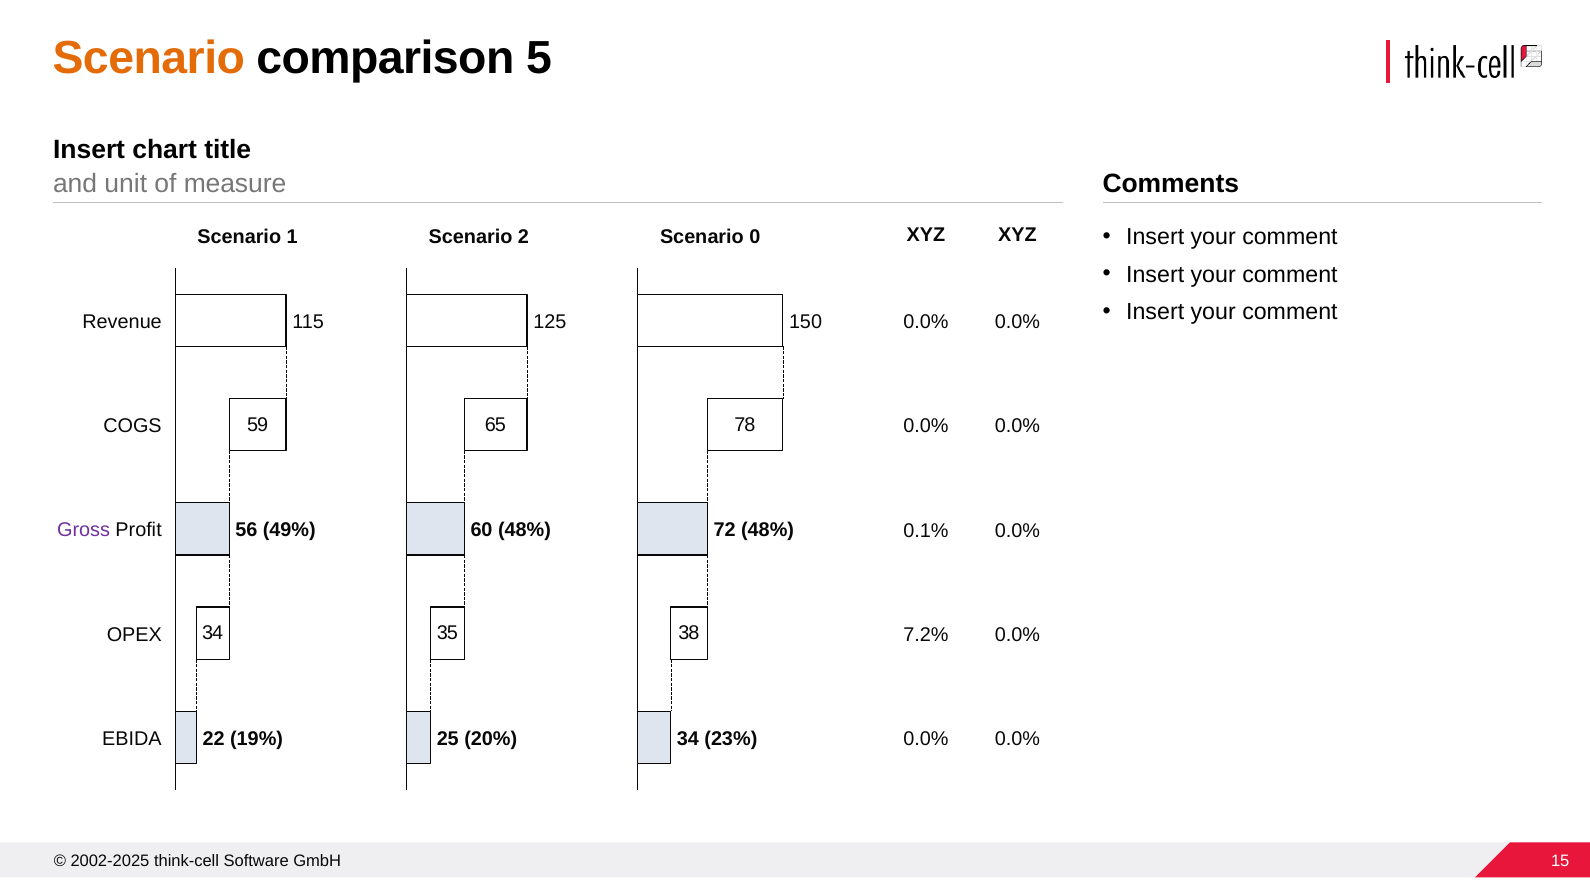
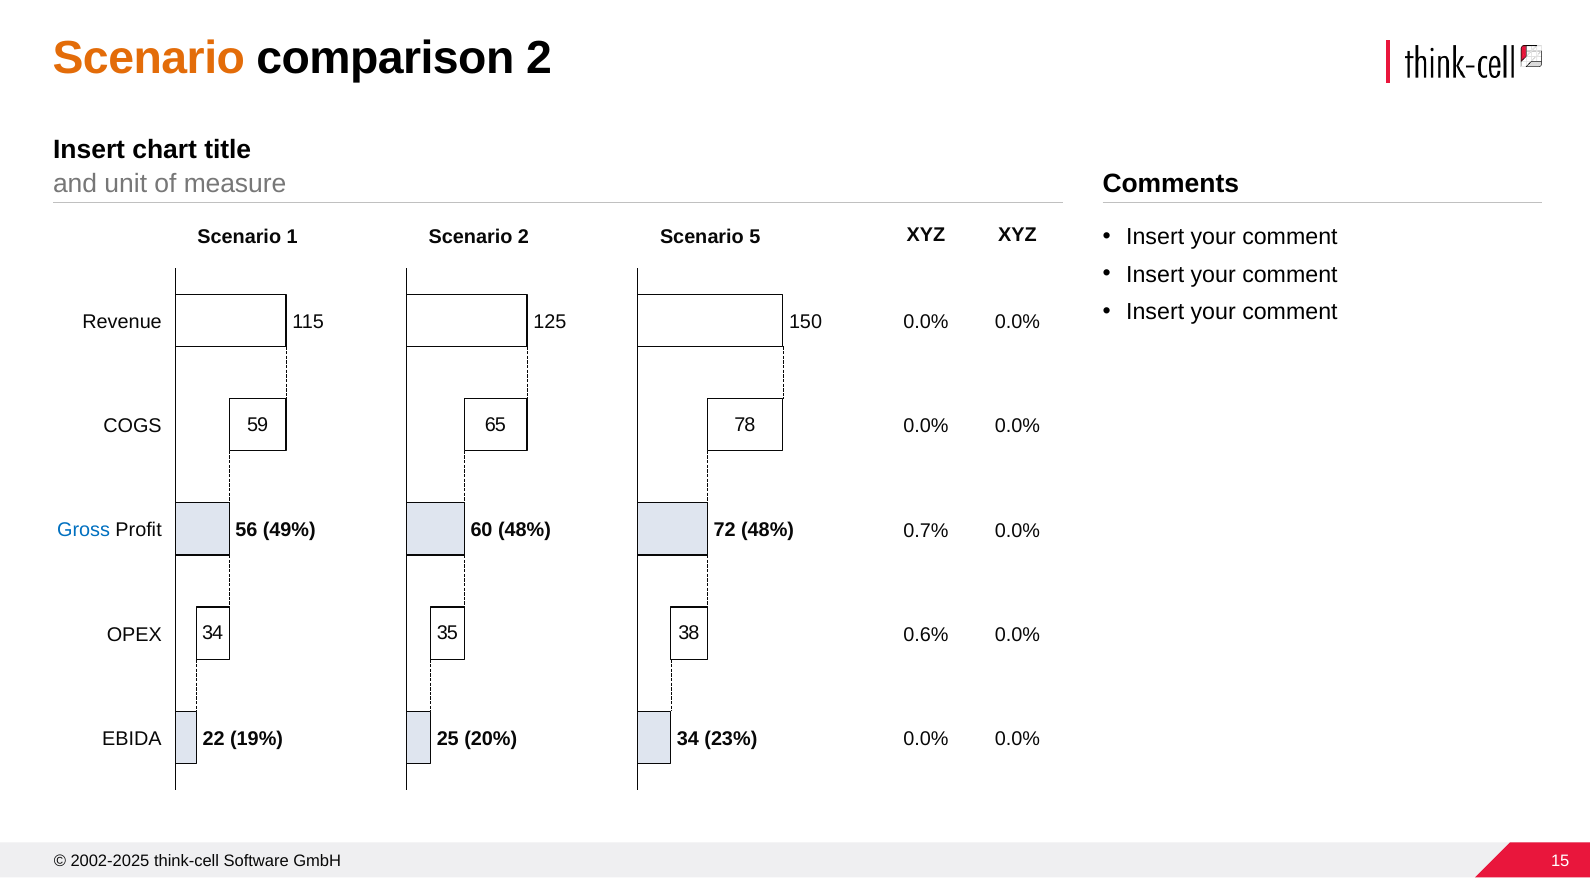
comparison 5: 5 -> 2 (539, 58)
0: 0 -> 5 (755, 237)
Gross colour: purple -> blue (84, 531)
0.1%: 0.1% -> 0.7% (926, 531)
7.2%: 7.2% -> 0.6% (926, 635)
